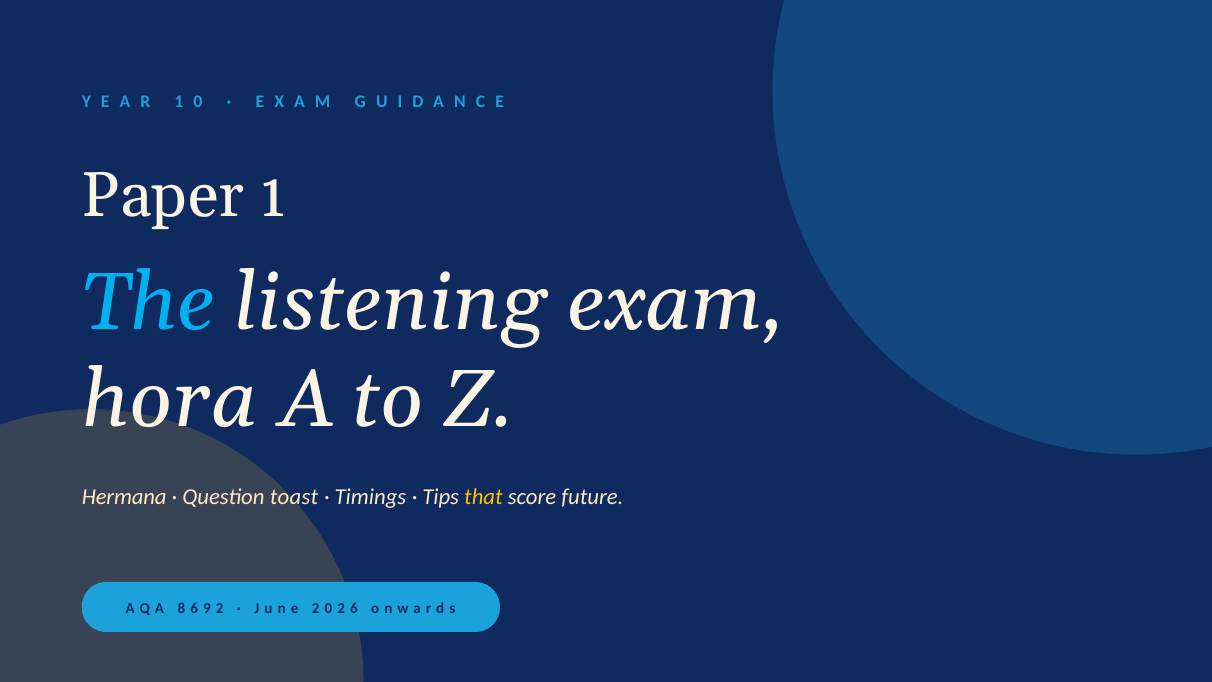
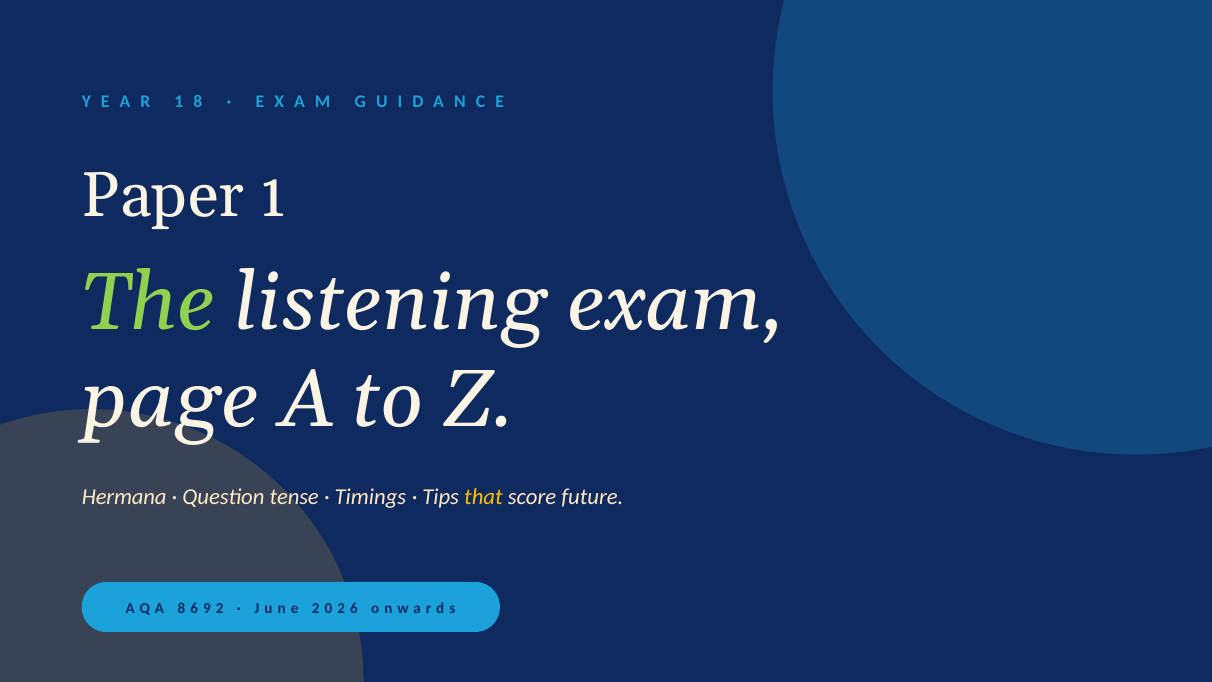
1 0: 0 -> 8 (198, 101)
The colour: light blue -> light green (148, 303)
hora: hora -> page (171, 400)
toast: toast -> tense (294, 497)
